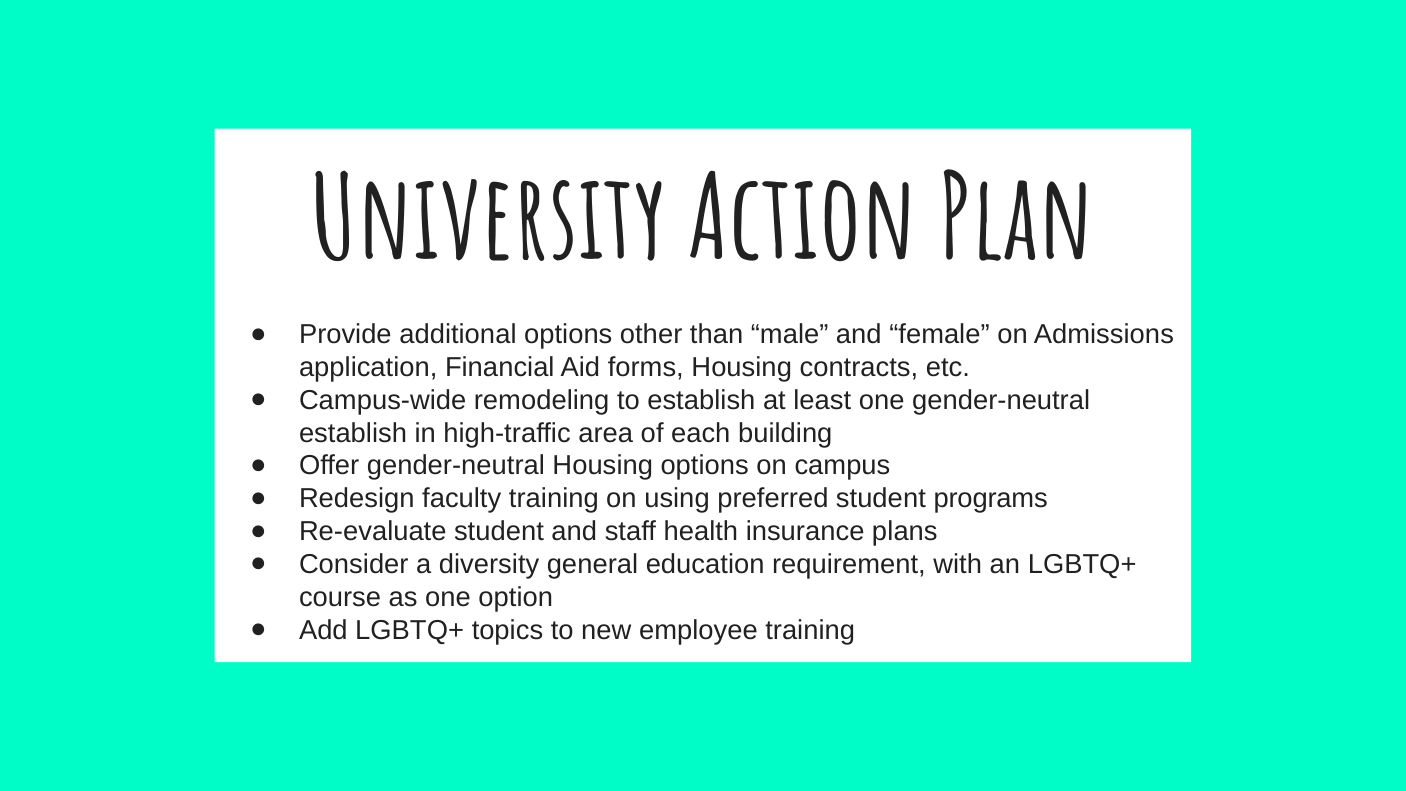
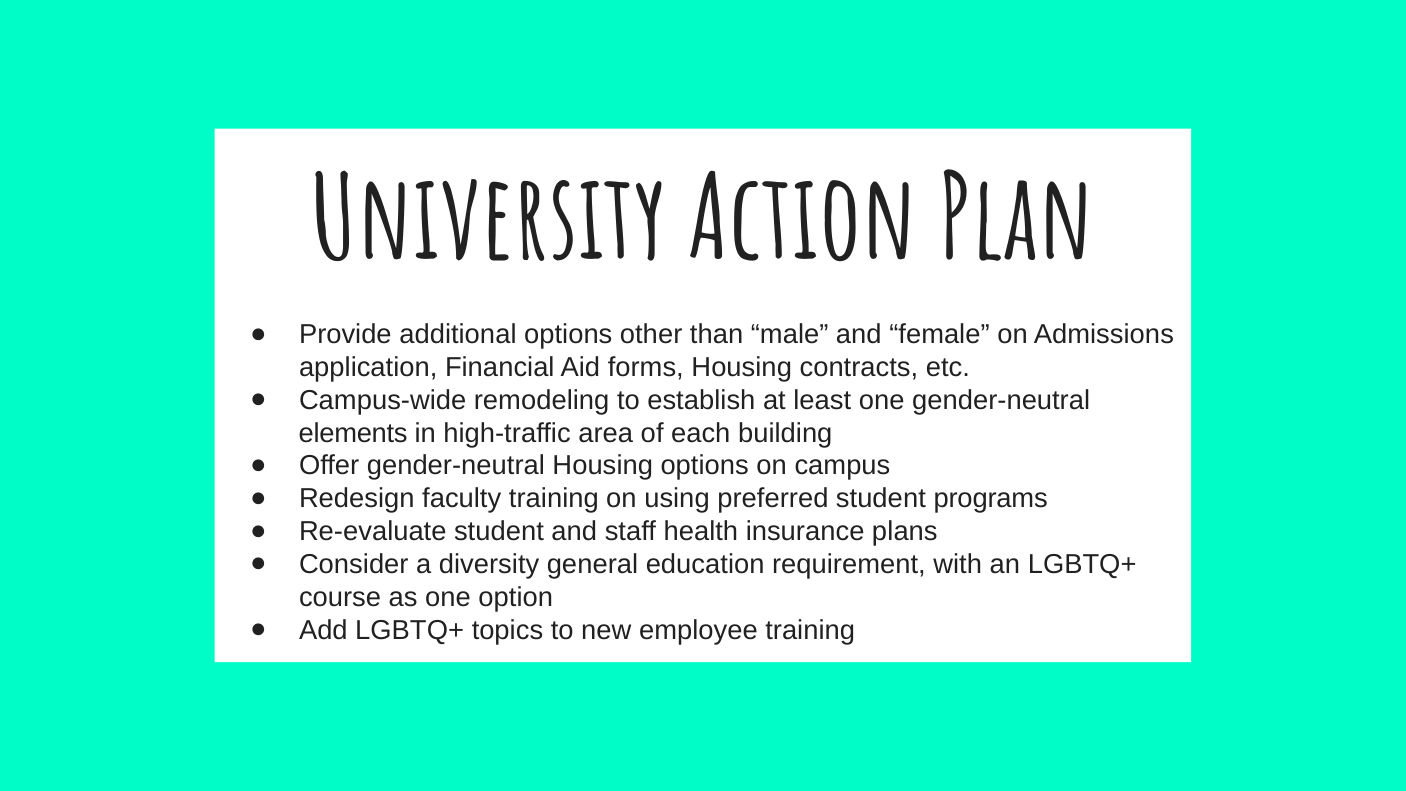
establish: establish -> elements (353, 433)
